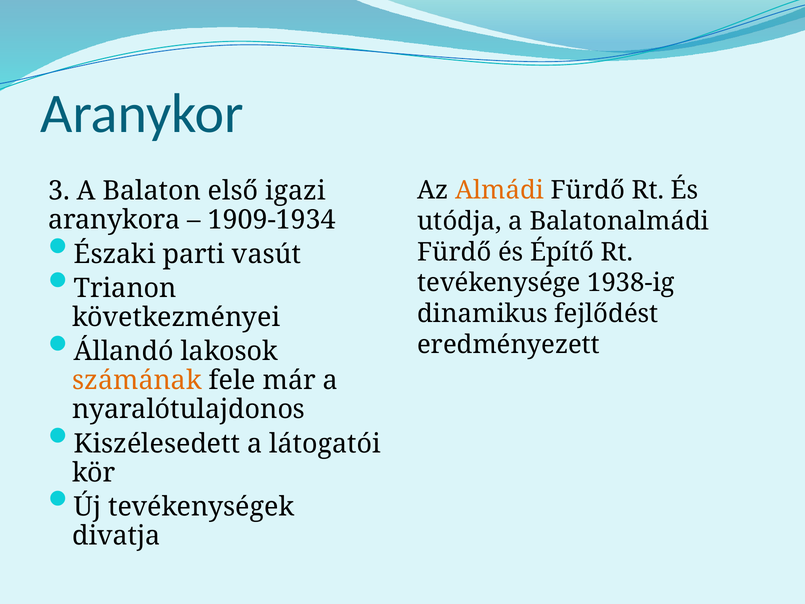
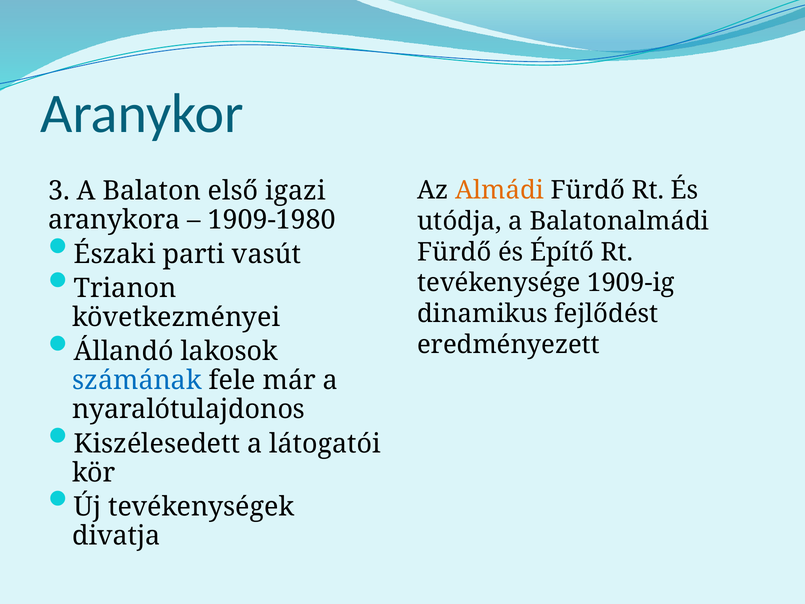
1909-1934: 1909-1934 -> 1909-1980 (272, 220)
1938-ig: 1938-ig -> 1909-ig (631, 283)
számának colour: orange -> blue (137, 380)
